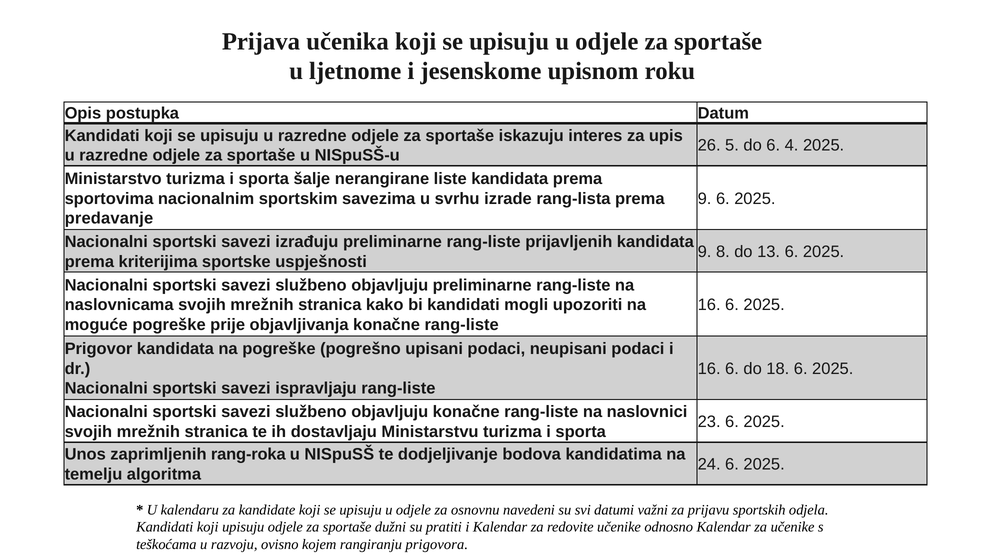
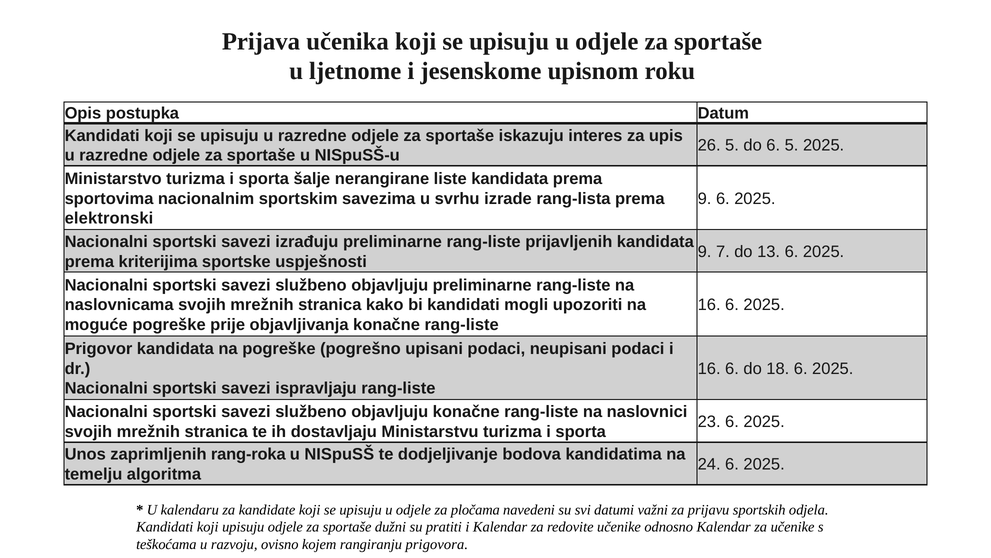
6 4: 4 -> 5 (792, 145)
predavanje: predavanje -> elektronski (109, 218)
8: 8 -> 7 (723, 252)
osnovnu: osnovnu -> pločama (475, 509)
